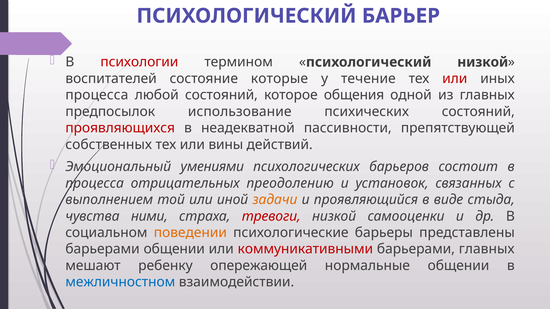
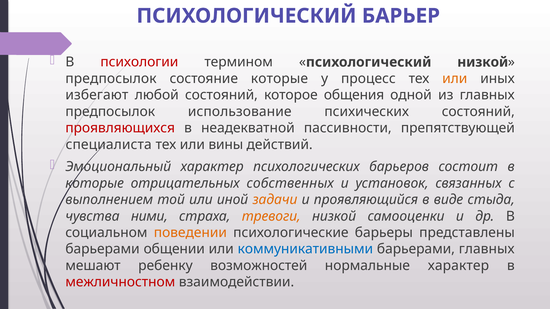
воспитателей: воспитателей -> предпосылок (111, 79)
течение: течение -> процесс (368, 79)
или colour: red -> orange (455, 79)
процесса: процесса -> избегают (97, 95)
собственных: собственных -> специалиста (109, 145)
Эмоциональный умениями: умениями -> характер (212, 167)
процесса: процесса -> которые (95, 183)
преодолению: преодолению -> собственных (290, 183)
тревоги colour: red -> orange (271, 216)
коммуникативными colour: red -> blue (305, 249)
опережающей: опережающей -> возможностей (259, 266)
нормальные общении: общении -> характер (458, 266)
межличностном colour: blue -> red (120, 282)
